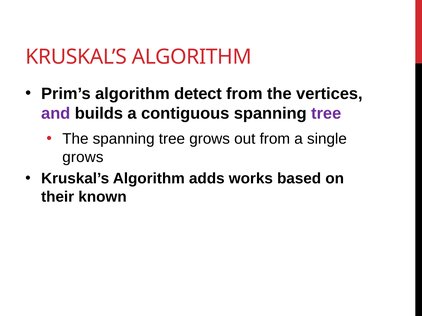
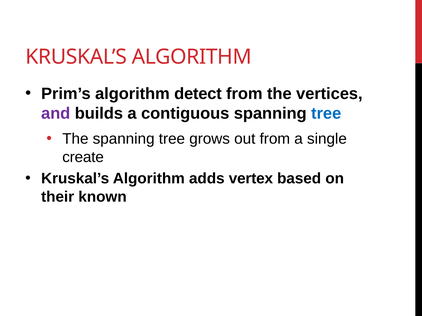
tree colour: purple -> blue (326, 114)
grows: grows -> create (83, 157)
works: works -> vertex (251, 179)
